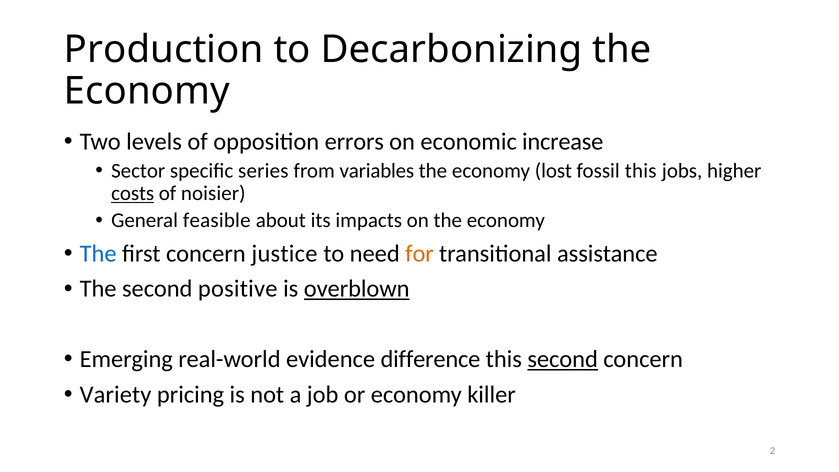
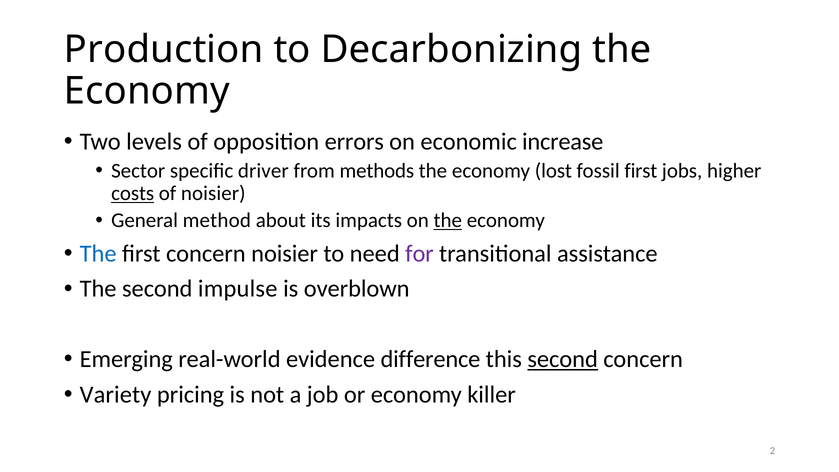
series: series -> driver (263, 171)
variables: variables -> methods (377, 171)
fossil this: this -> first (641, 171)
feasible: feasible -> method (217, 220)
the underline: none -> present (448, 220)
concern justice: justice -> noisier (285, 254)
for colour: orange -> purple (419, 254)
positive: positive -> impulse (238, 289)
overblown underline: present -> none (357, 289)
